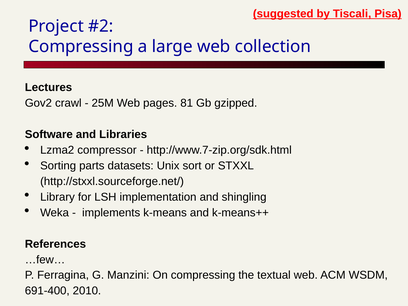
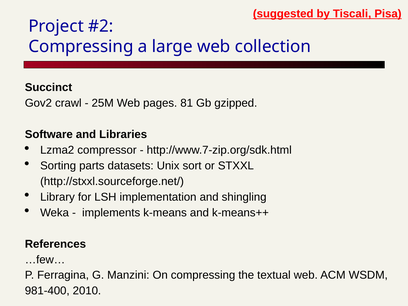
Lectures: Lectures -> Succinct (48, 88)
691-400: 691-400 -> 981-400 (47, 291)
